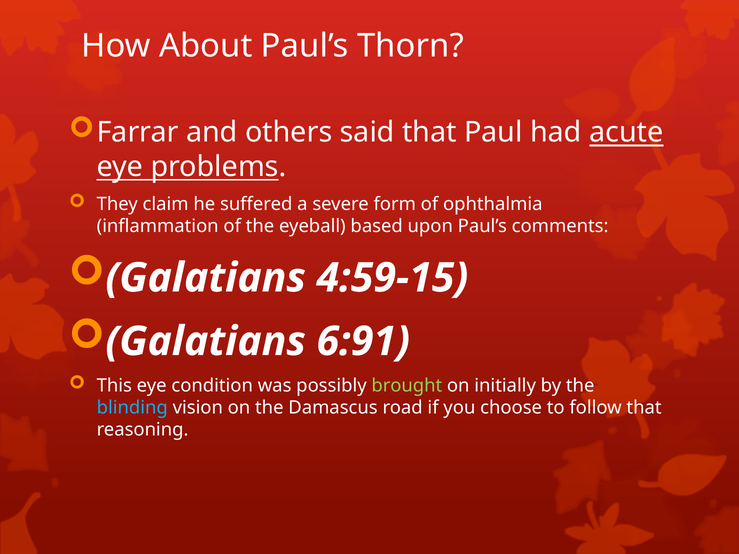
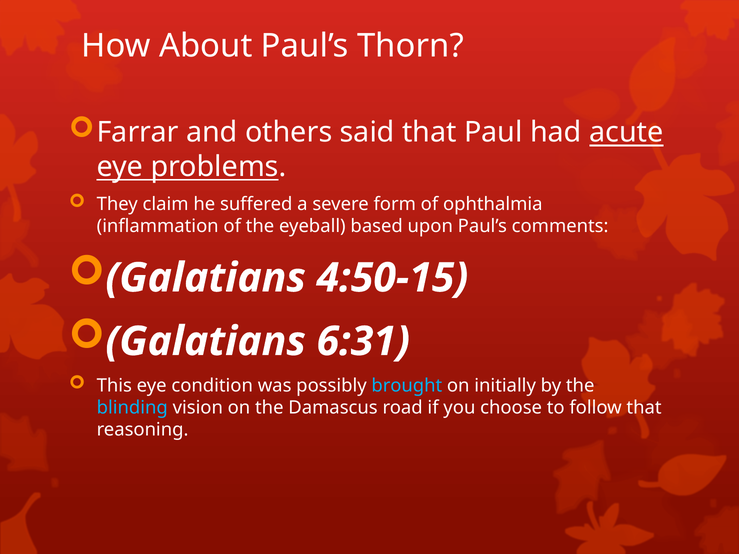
4:59-15: 4:59-15 -> 4:50-15 (392, 278)
6:91: 6:91 -> 6:31 (363, 342)
brought colour: light green -> light blue (407, 386)
